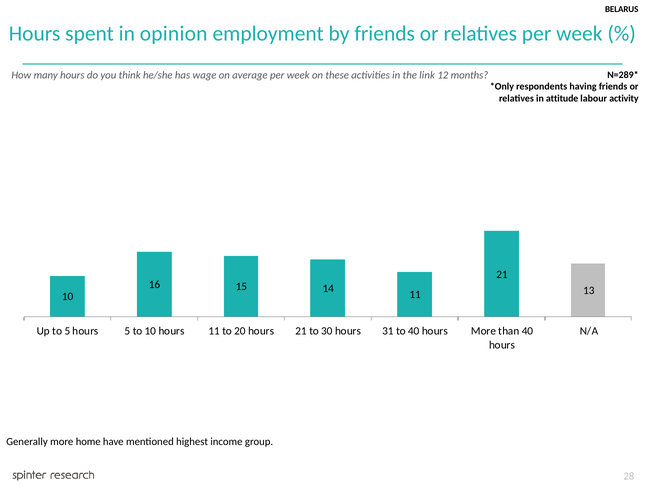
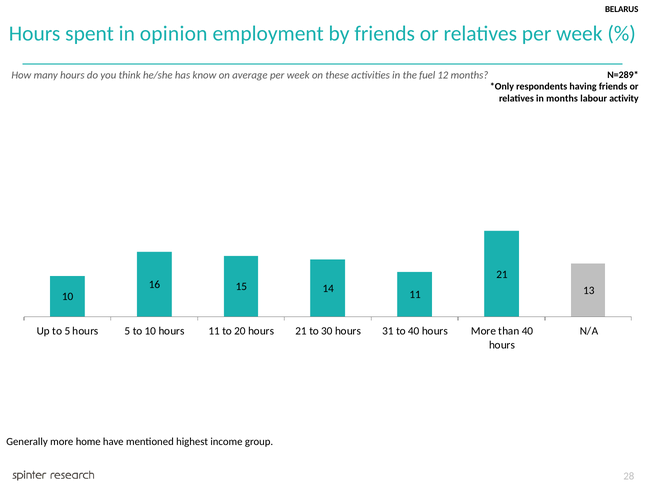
wage: wage -> know (204, 75)
link: link -> fuel (427, 75)
in attitude: attitude -> months (562, 99)
